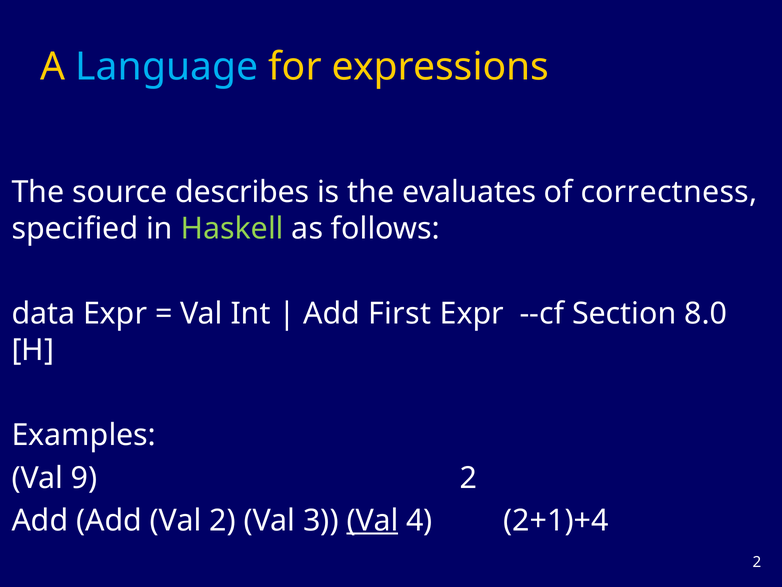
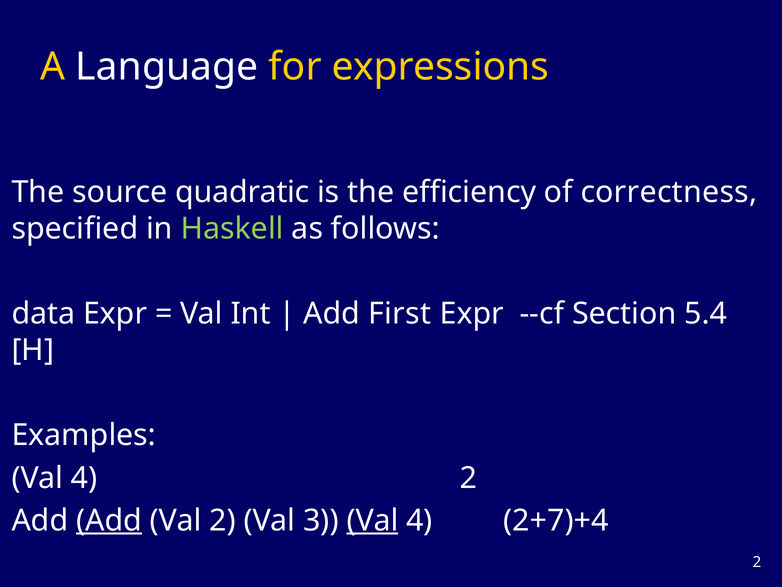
Language colour: light blue -> white (167, 67)
describes: describes -> quadratic (242, 192)
evaluates: evaluates -> efficiency (469, 192)
8.0: 8.0 -> 5.4 (706, 314)
9: 9 -> 4 (84, 478)
Add underline: none -> present (109, 520)
2+1)+4: 2+1)+4 -> 2+7)+4 (556, 520)
